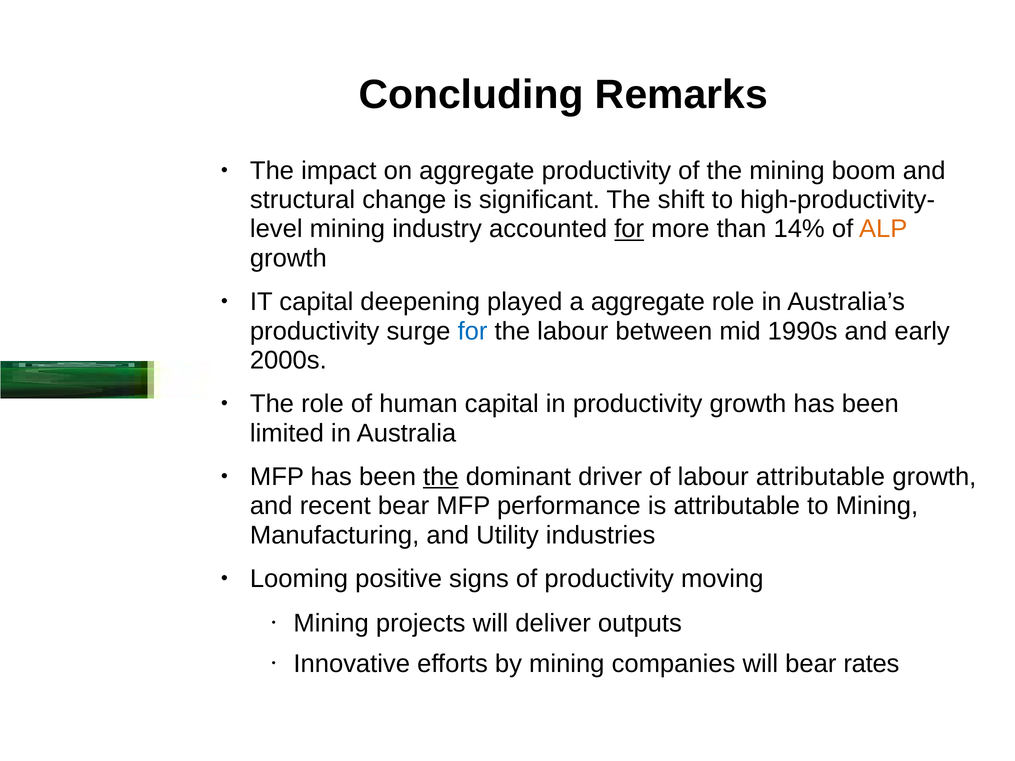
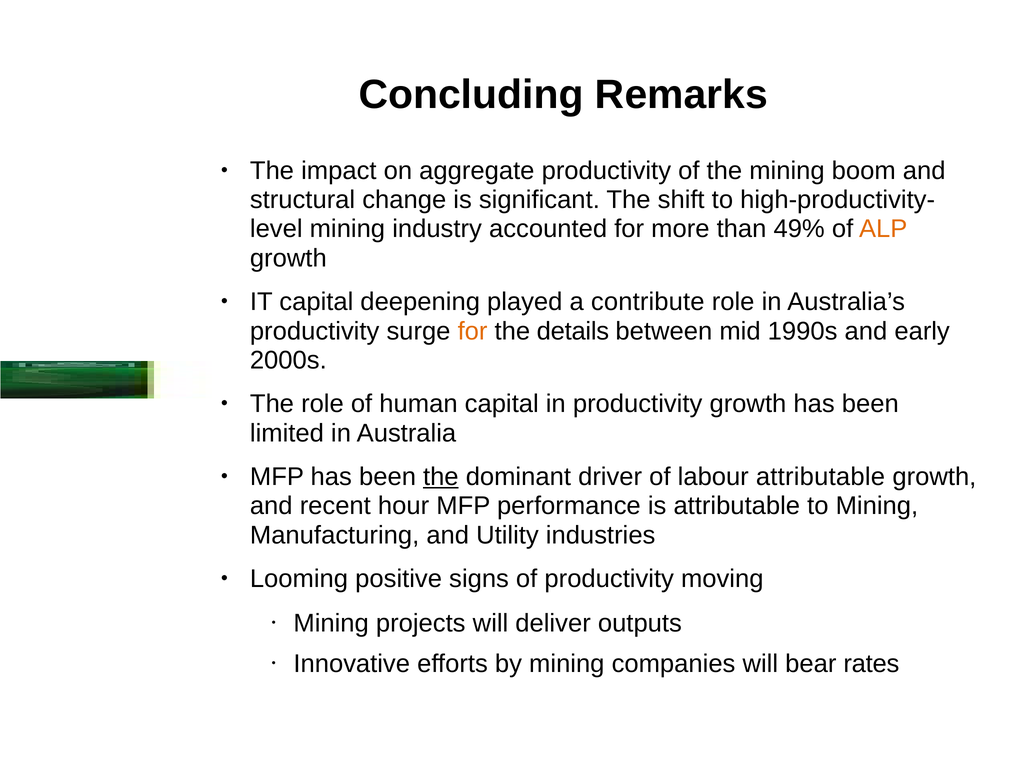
for underline: present -> none (629, 229)
14%: 14% -> 49% (799, 229)
a aggregate: aggregate -> contribute (648, 302)
for colour: blue -> orange (473, 331)
the labour: labour -> details (573, 331)
recent bear: bear -> hour (404, 506)
